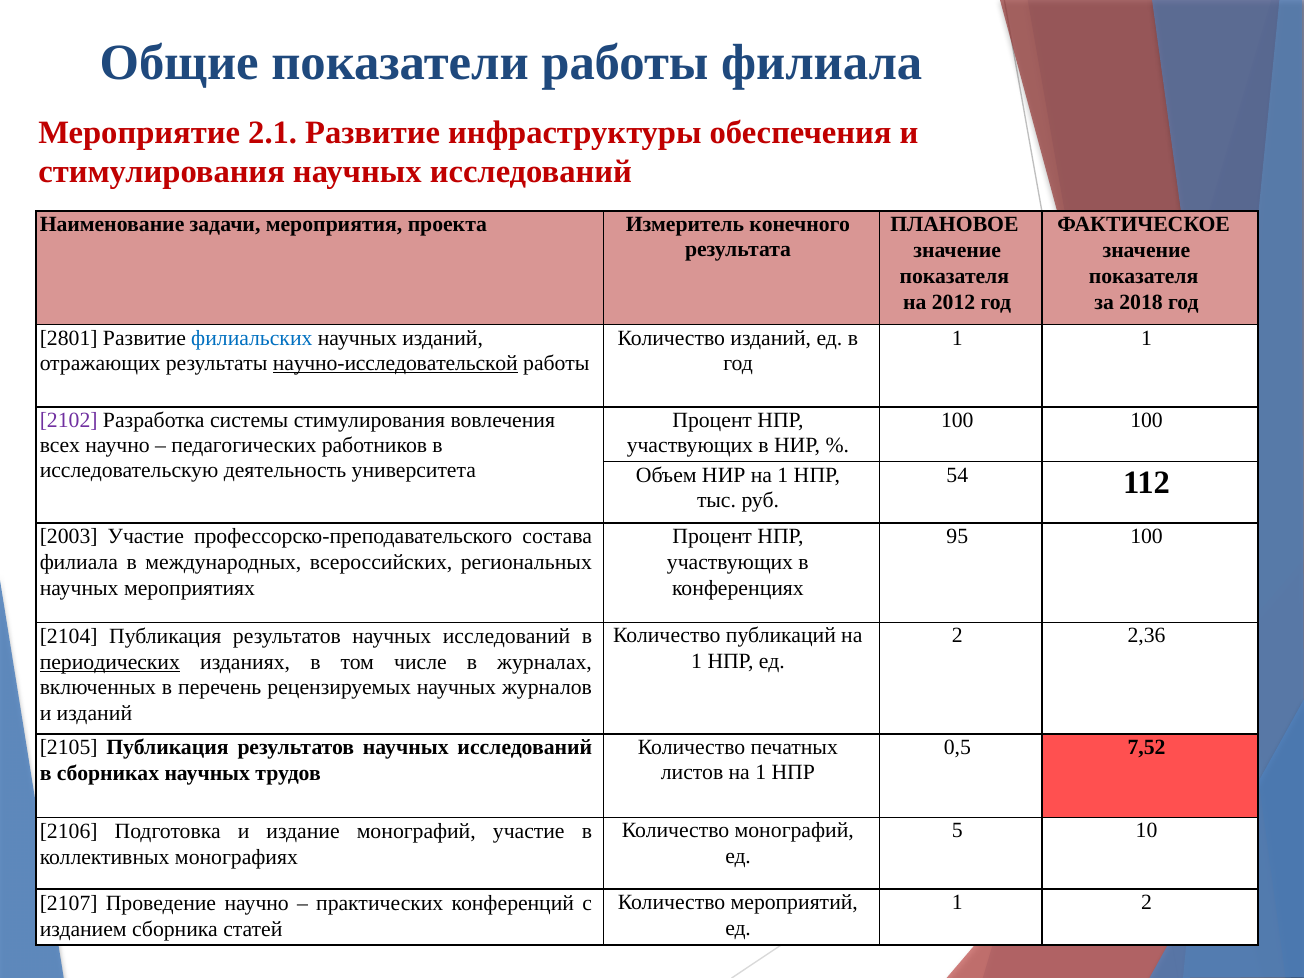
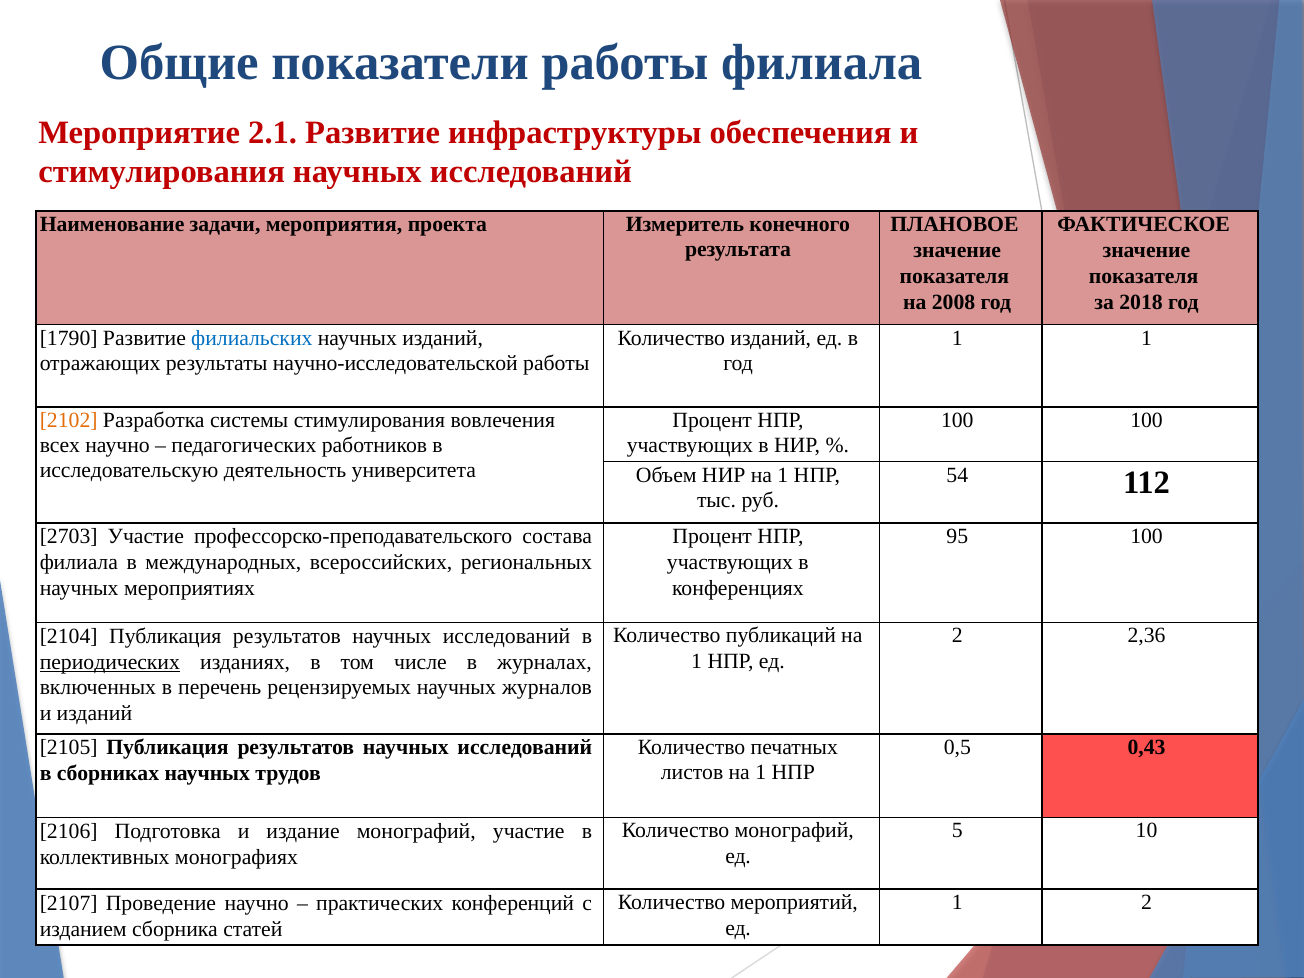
2012: 2012 -> 2008 (954, 302)
2801: 2801 -> 1790 (69, 338)
научно-исследовательской underline: present -> none (395, 363)
2102 colour: purple -> orange (69, 420)
2003: 2003 -> 2703 (69, 537)
7,52: 7,52 -> 0,43 (1147, 747)
